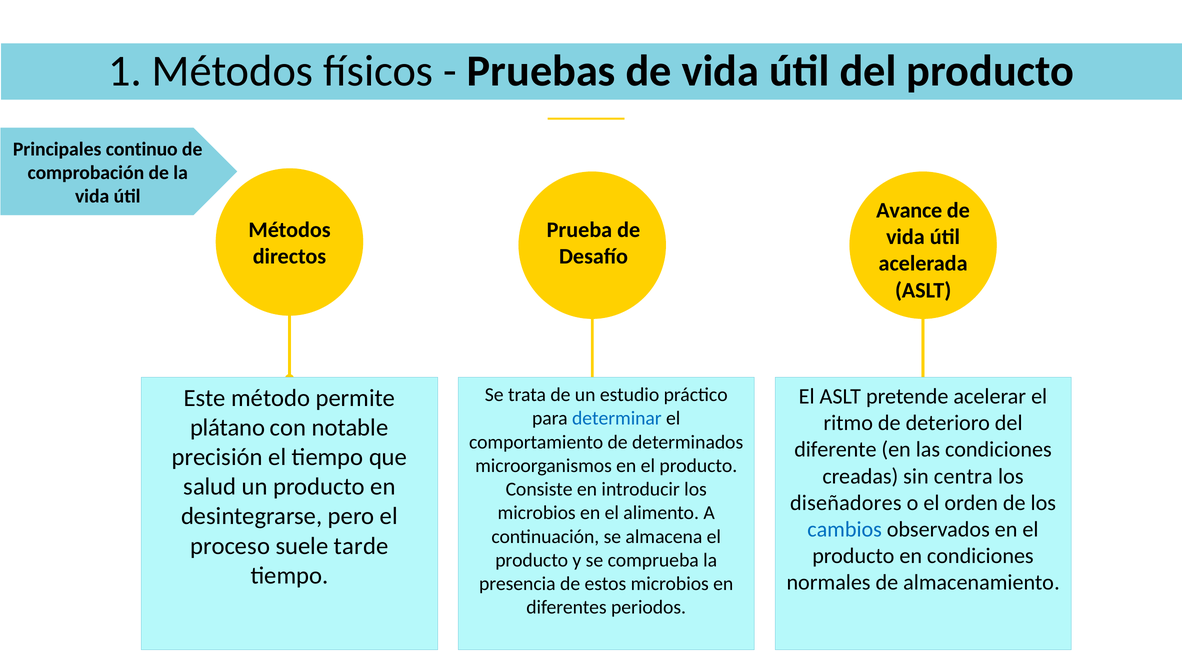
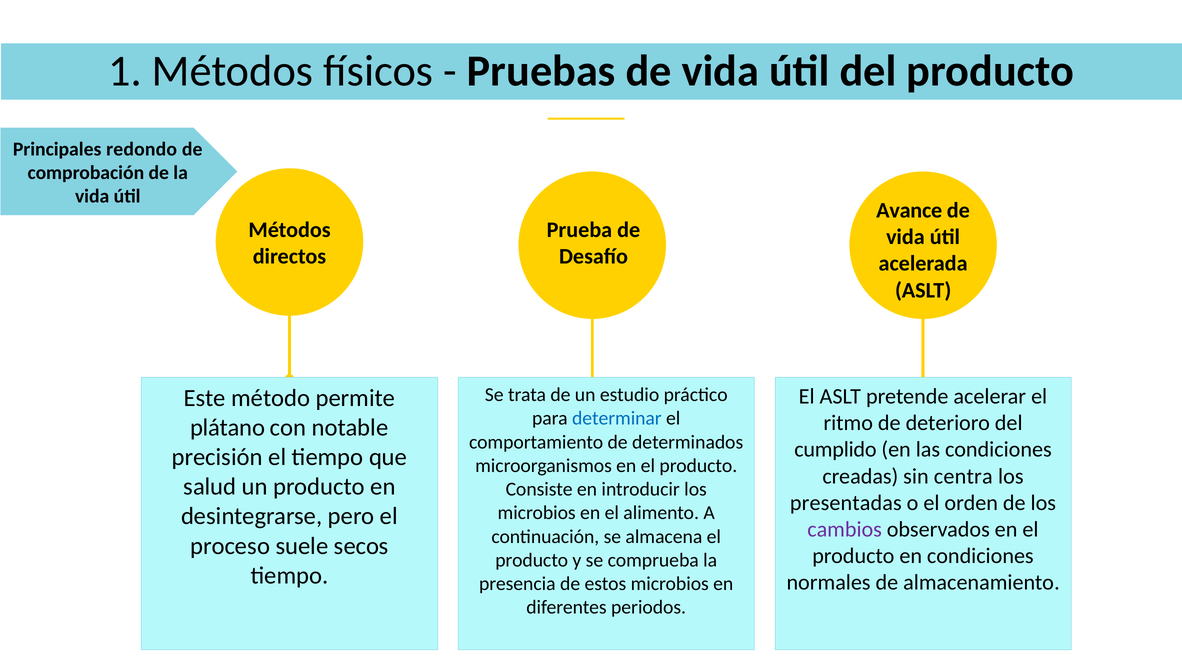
continuo: continuo -> redondo (142, 149)
diferente: diferente -> cumplido (835, 450)
diseñadores: diseñadores -> presentadas (846, 503)
cambios colour: blue -> purple (845, 529)
tarde: tarde -> secos (361, 546)
